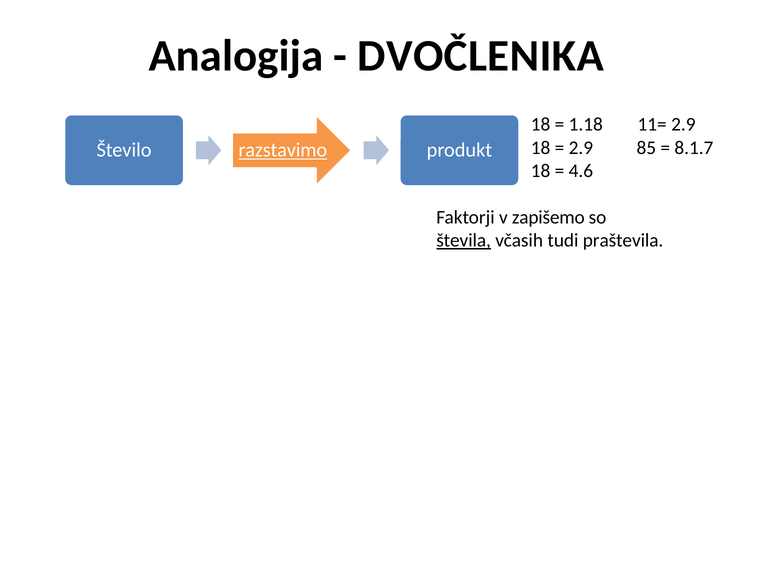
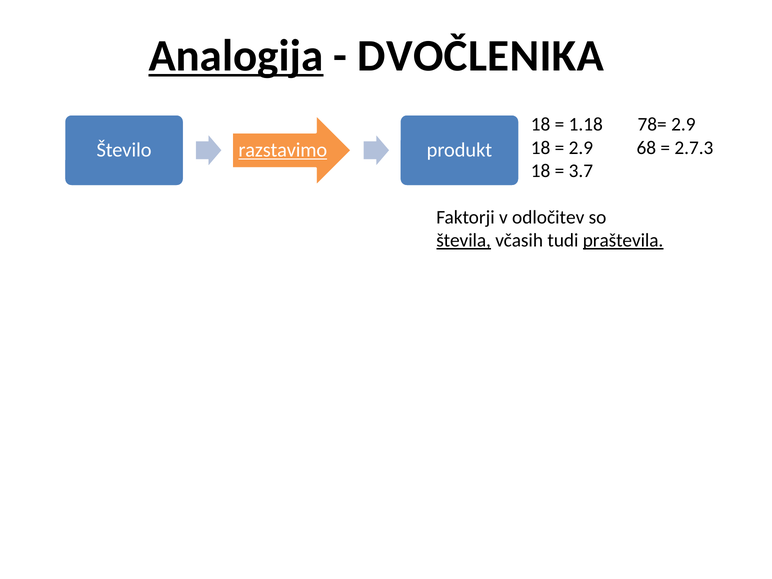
Analogija underline: none -> present (236, 56)
11=: 11= -> 78= (652, 125)
85: 85 -> 68 (646, 148)
8.1.7: 8.1.7 -> 2.7.3 (694, 148)
4.6: 4.6 -> 3.7 (581, 171)
zapišemo: zapišemo -> odločitev (548, 217)
praštevila underline: none -> present (623, 240)
